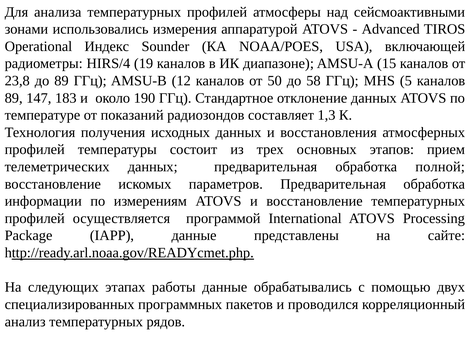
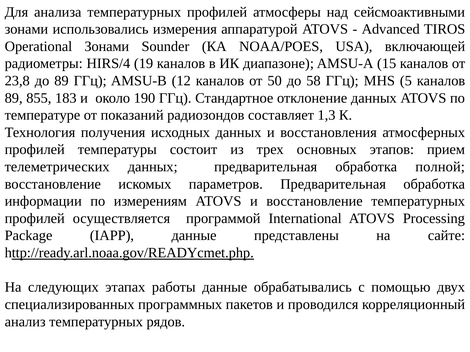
Operational Индекс: Индекс -> Зонами (107, 46)
147: 147 -> 855 (39, 98)
